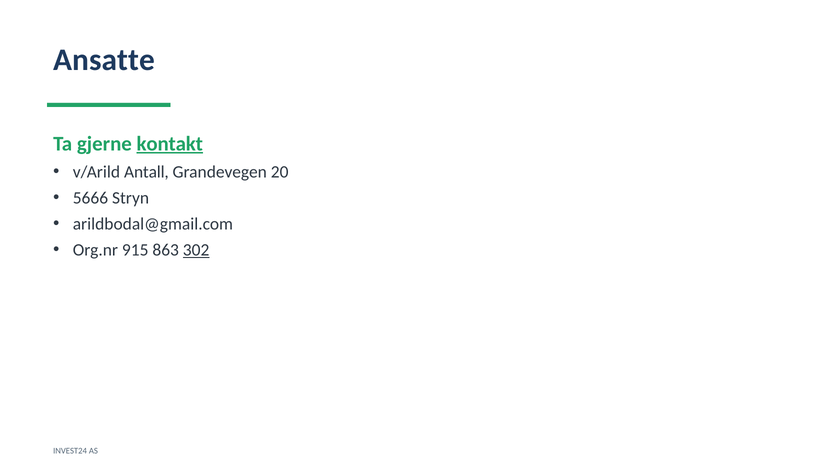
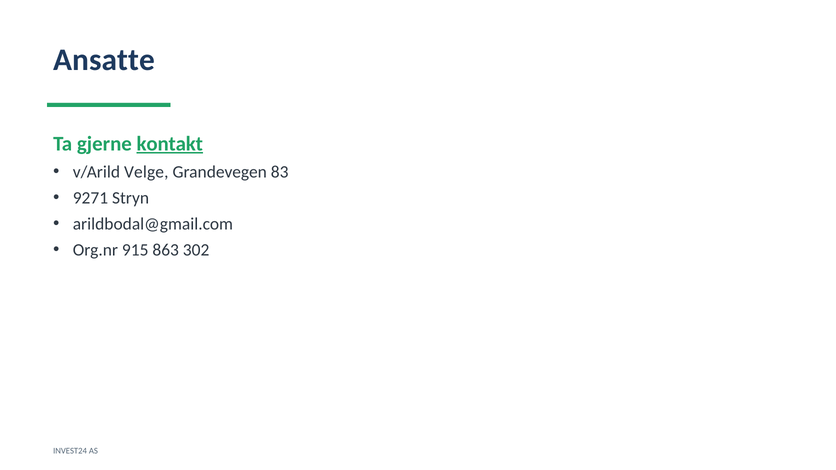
Antall: Antall -> Velge (146, 172)
20: 20 -> 83 (280, 172)
5666: 5666 -> 9271 (90, 198)
302 underline: present -> none (196, 250)
